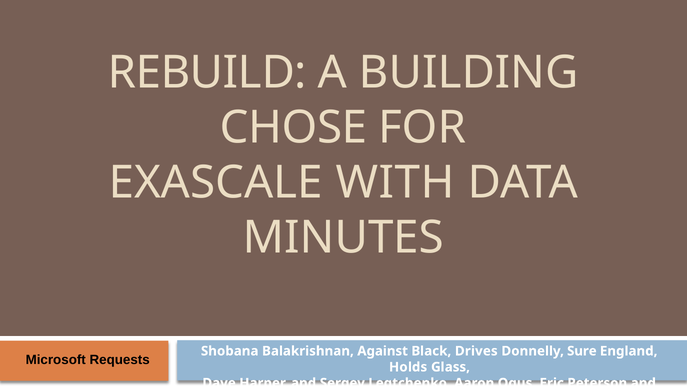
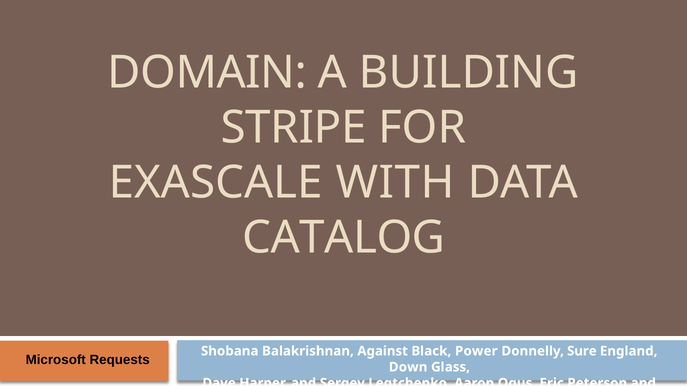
REBUILD: REBUILD -> DOMAIN (207, 73)
CHOSE: CHOSE -> STRIPE (294, 128)
MINUTES: MINUTES -> CATALOG (344, 238)
Drives: Drives -> Power (476, 351)
Holds: Holds -> Down (408, 367)
